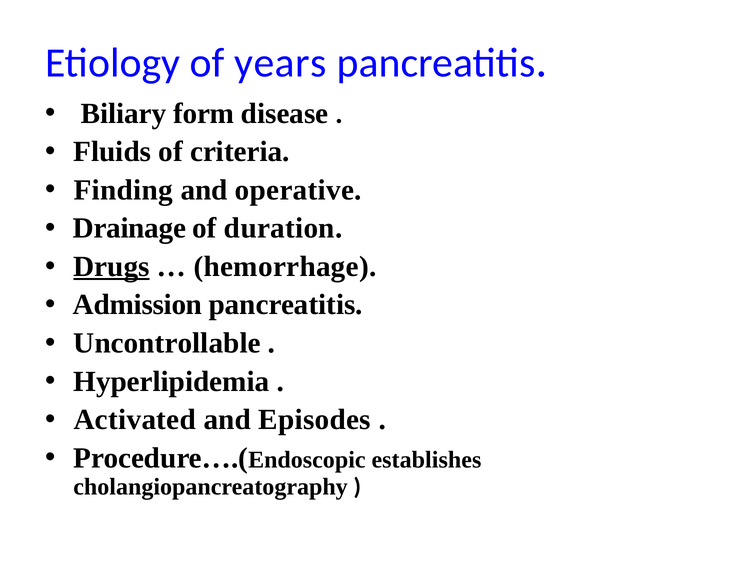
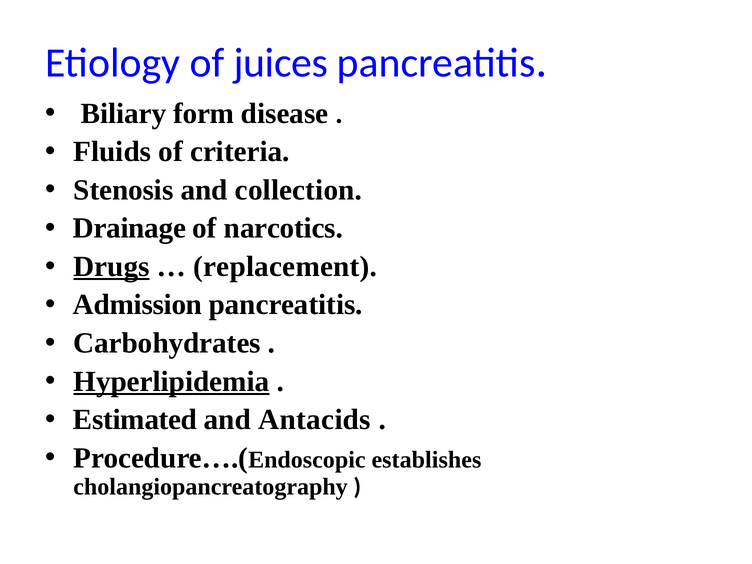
years: years -> juices (281, 63)
Finding: Finding -> Stenosis (123, 190)
operative: operative -> collection (298, 190)
duration: duration -> narcotics (283, 228)
hemorrhage: hemorrhage -> replacement (285, 267)
Uncontrollable: Uncontrollable -> Carbohydrates (167, 343)
Hyperlipidemia underline: none -> present (171, 381)
Activated: Activated -> Estimated (135, 420)
Episodes: Episodes -> Antacids (315, 420)
